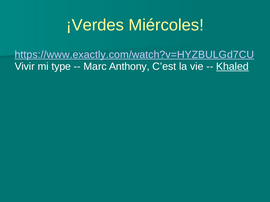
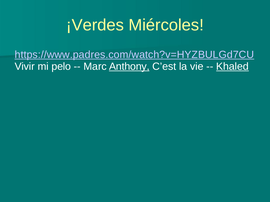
https://www.exactly.com/watch?v=HYZBULGd7CU: https://www.exactly.com/watch?v=HYZBULGd7CU -> https://www.padres.com/watch?v=HYZBULGd7CU (134, 55)
type: type -> pelo (61, 67)
Anthony underline: none -> present (129, 67)
